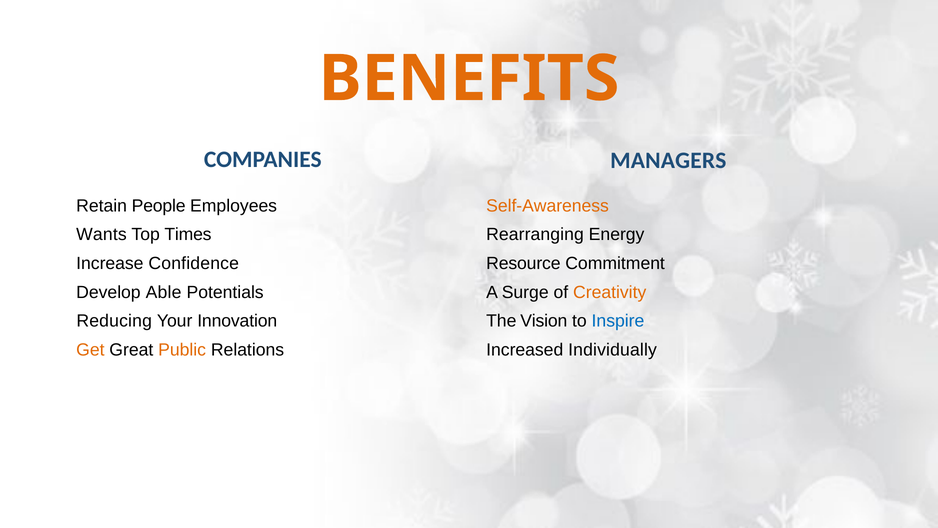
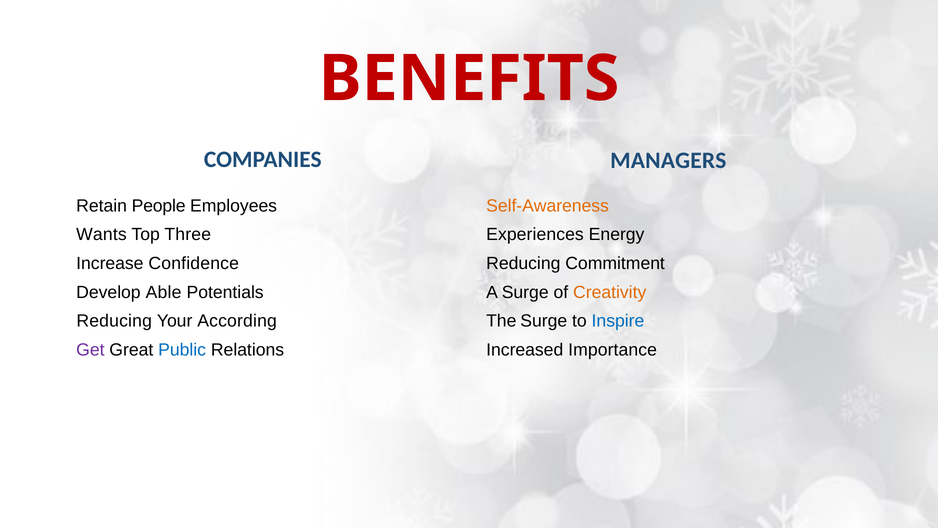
BENEFITS colour: orange -> red (469, 79)
Times: Times -> Three (188, 234)
Rearranging: Rearranging -> Experiences (535, 234)
Resource: Resource -> Reducing (523, 263)
Innovation: Innovation -> According (237, 321)
The Vision: Vision -> Surge (544, 321)
Get colour: orange -> purple (90, 350)
Public colour: orange -> blue (182, 350)
Individually: Individually -> Importance (613, 350)
